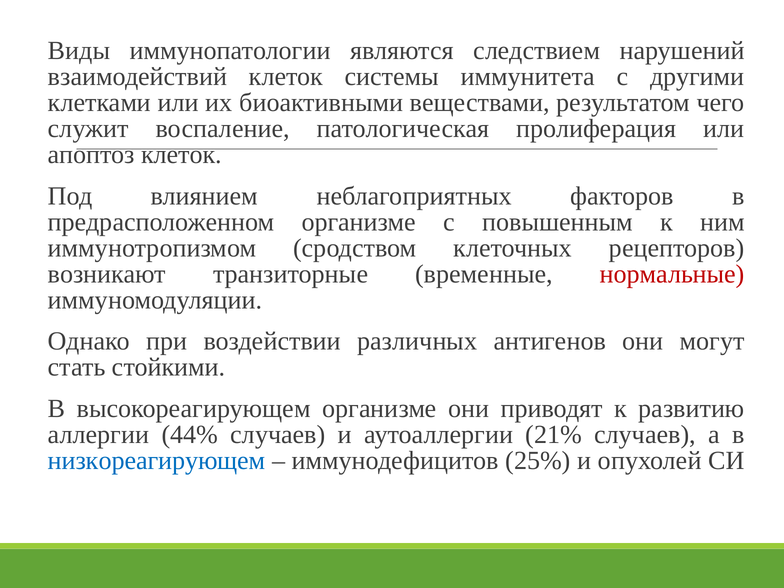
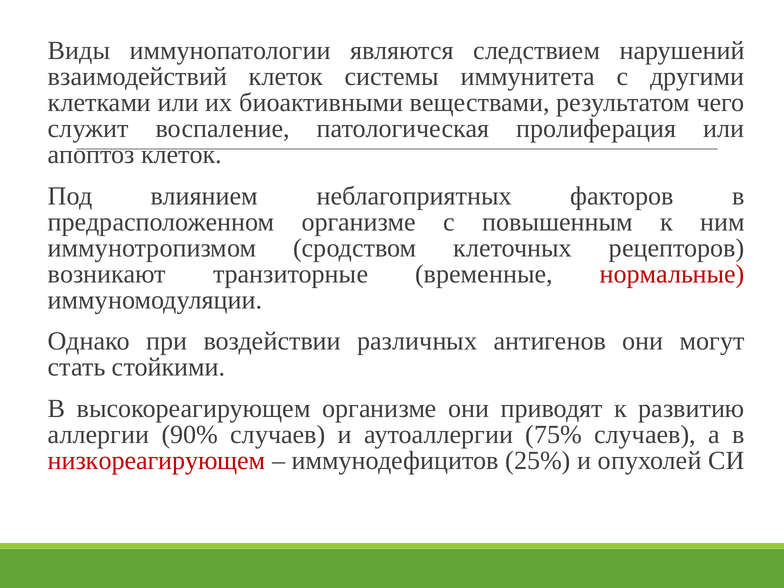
44%: 44% -> 90% (190, 434)
21%: 21% -> 75% (554, 434)
низкореагирующем colour: blue -> red (157, 460)
